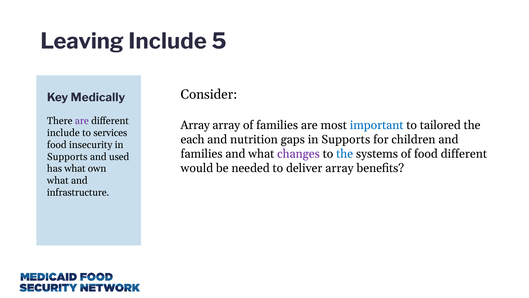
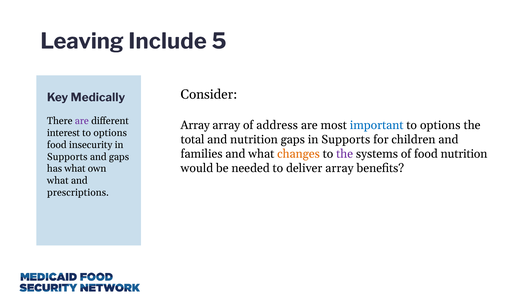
of families: families -> address (277, 125)
tailored: tailored -> options (440, 125)
include: include -> interest (63, 133)
services: services -> options (110, 133)
each: each -> total (193, 139)
changes colour: purple -> orange (299, 154)
the colour: blue -> purple (345, 154)
food different: different -> nutrition (464, 154)
and used: used -> gaps (119, 157)
infrastructure: infrastructure -> prescriptions (78, 192)
